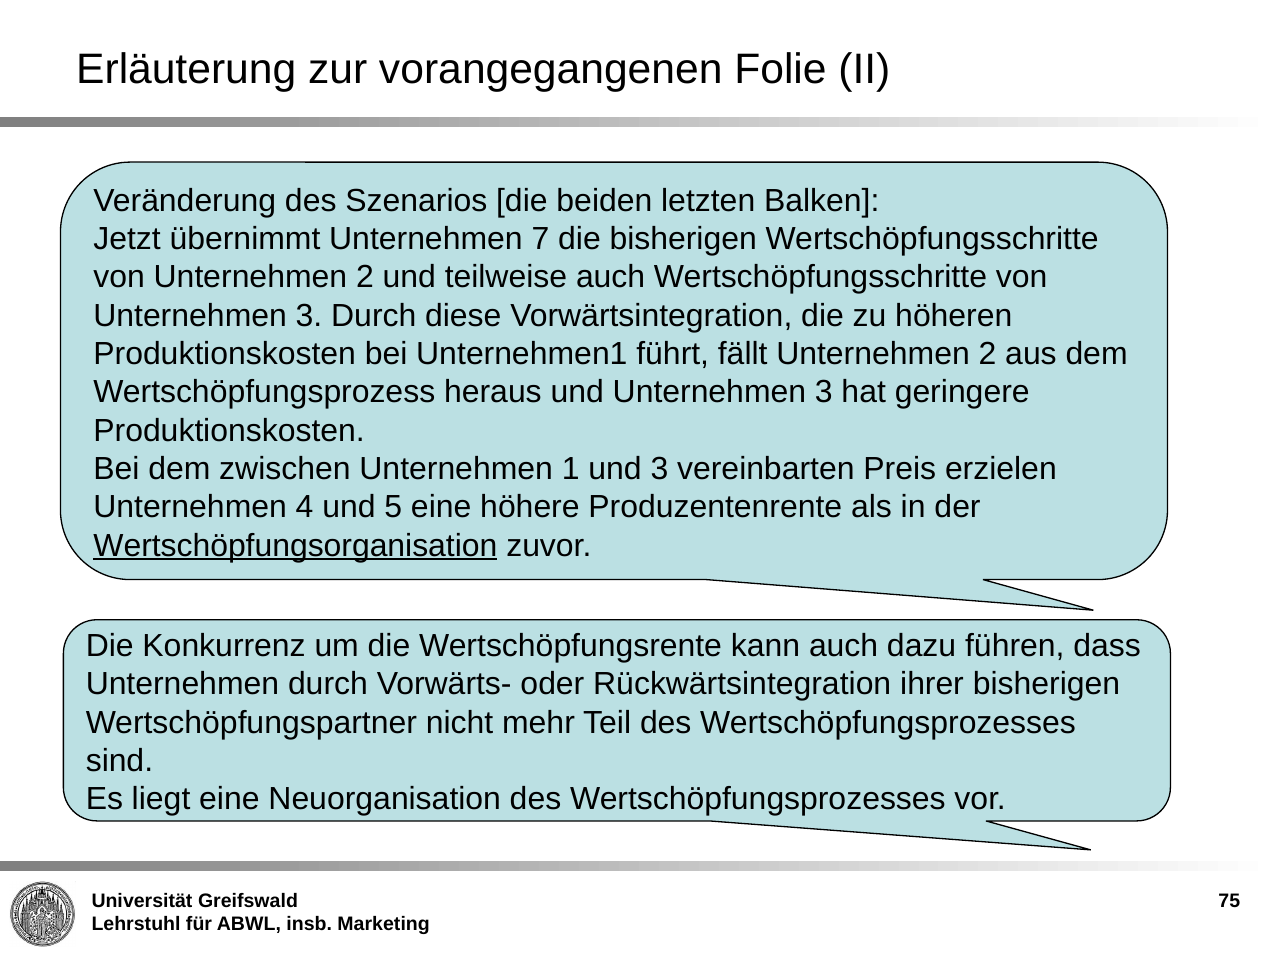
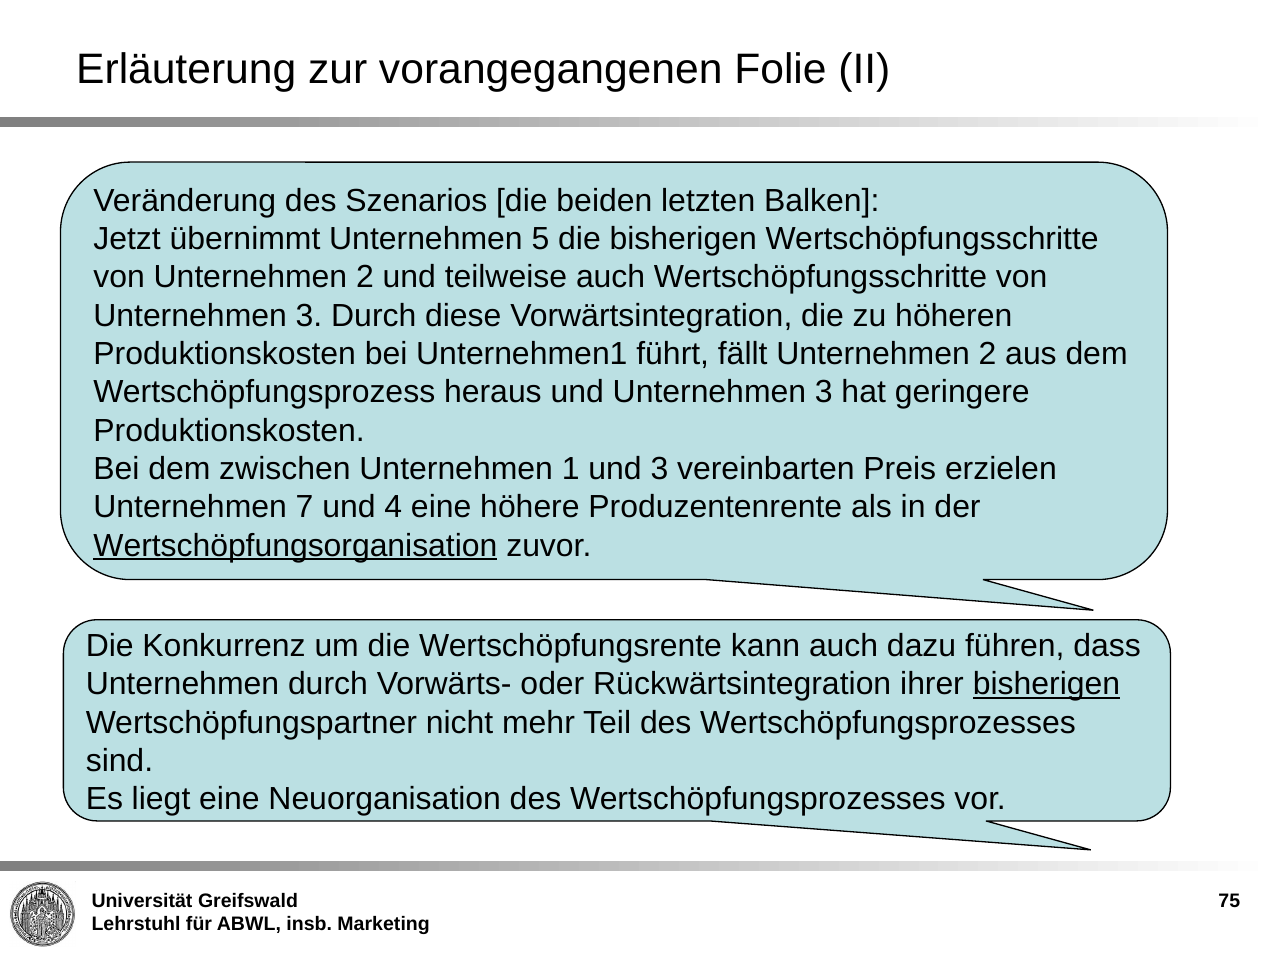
7: 7 -> 5 (540, 239)
4: 4 -> 7 (305, 507)
5: 5 -> 4 (393, 507)
bisherigen underline: none -> present (1046, 685)
